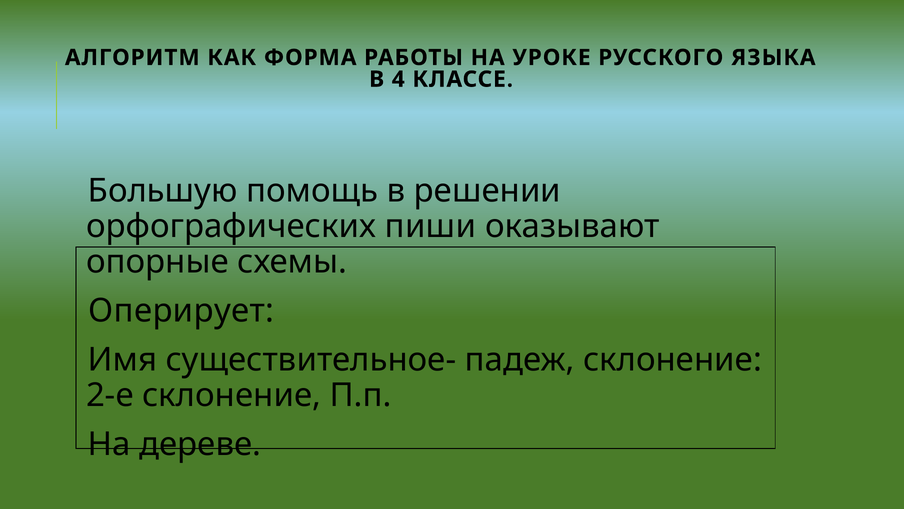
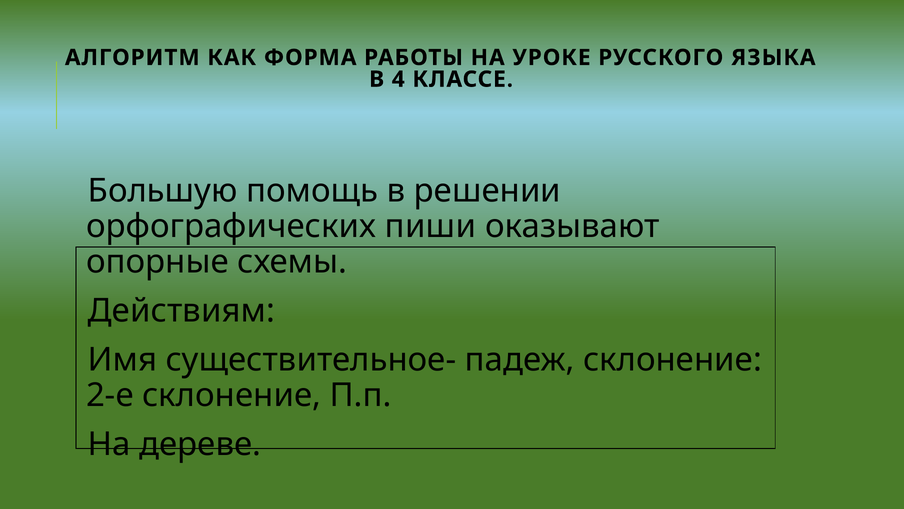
Оперирует: Оперирует -> Действиям (181, 311)
